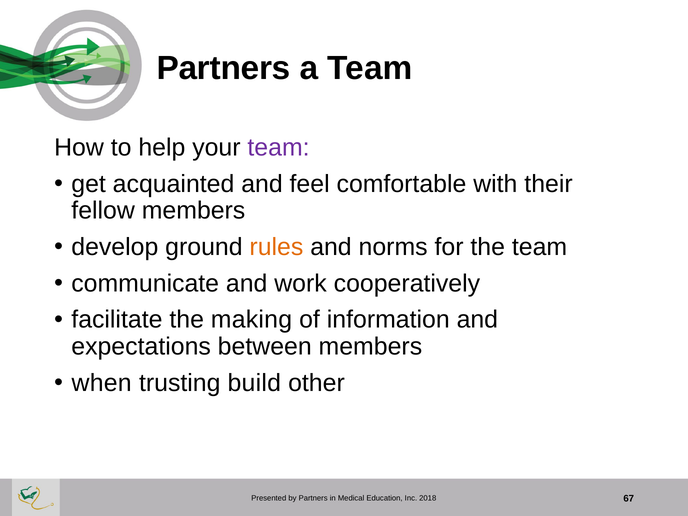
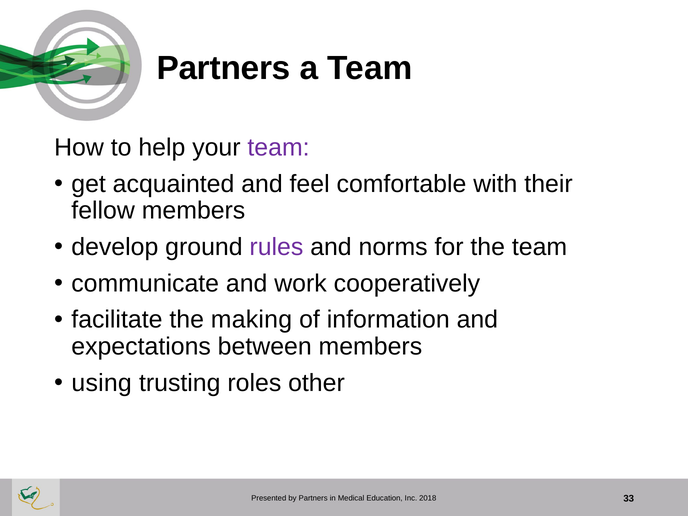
rules colour: orange -> purple (276, 247)
when: when -> using (102, 383)
build: build -> roles (254, 383)
67: 67 -> 33 (629, 498)
